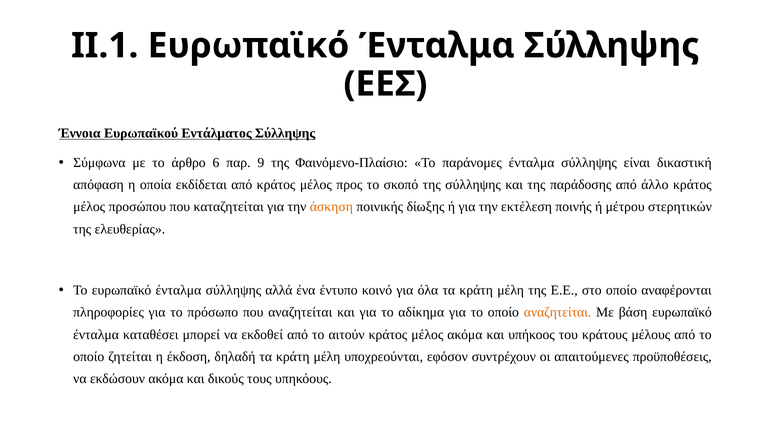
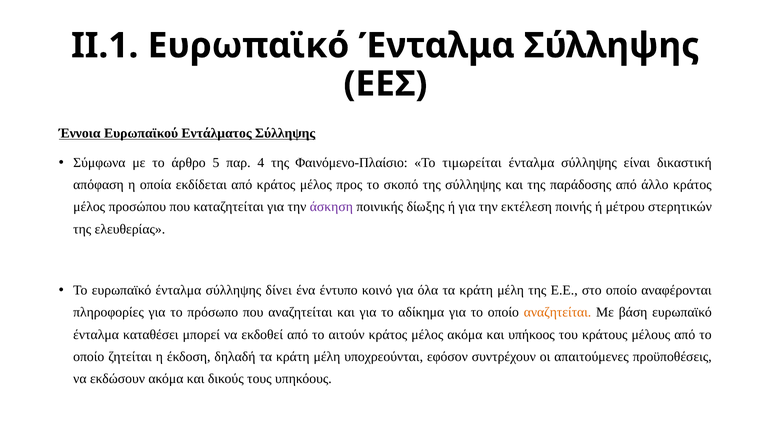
6: 6 -> 5 (216, 163)
9: 9 -> 4 (261, 163)
παράνομες: παράνομες -> τιμωρείται (472, 163)
άσκηση colour: orange -> purple (331, 207)
αλλά: αλλά -> δίνει (279, 290)
